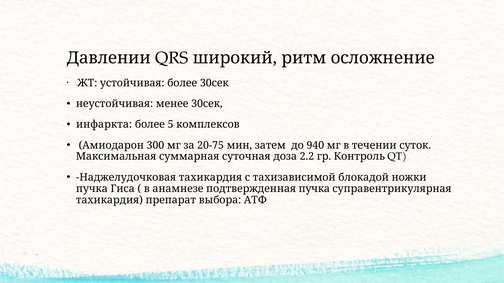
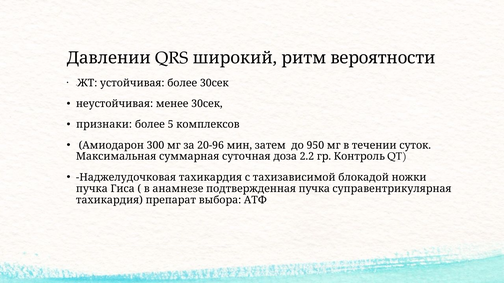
осложнение: осложнение -> вероятности (383, 58)
инфаркта: инфаркта -> признаки (104, 125)
20-75: 20-75 -> 20-96 (211, 146)
940: 940 -> 950 (315, 146)
